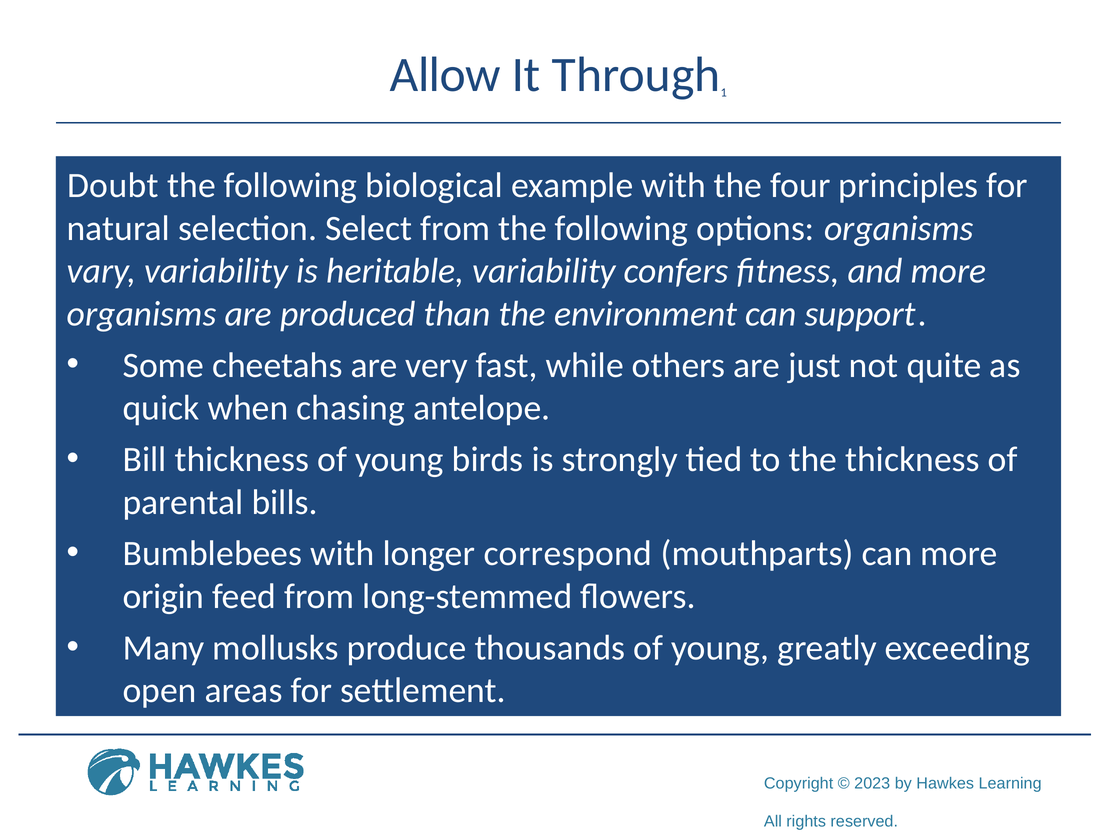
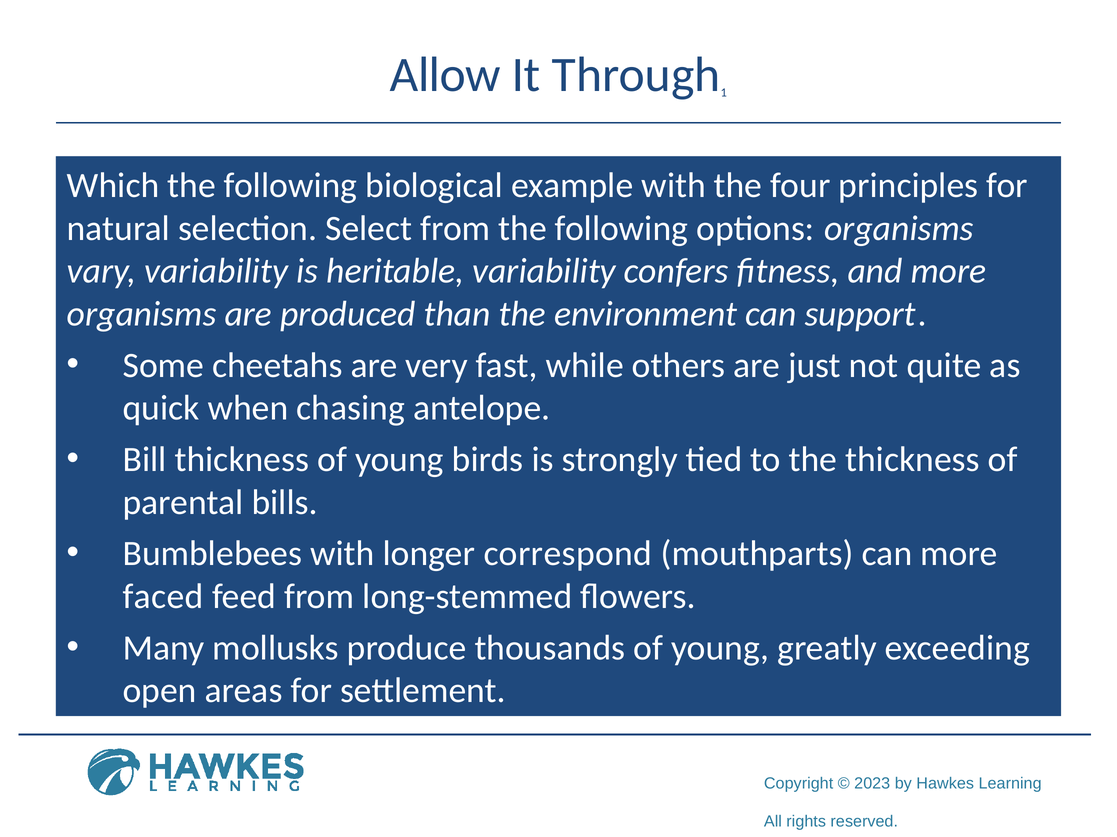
Doubt: Doubt -> Which (113, 186)
origin: origin -> faced (163, 597)
